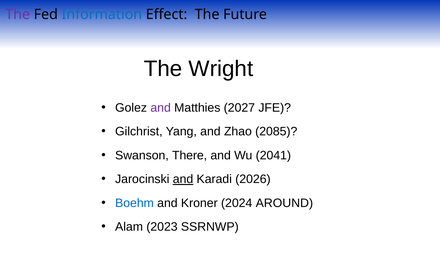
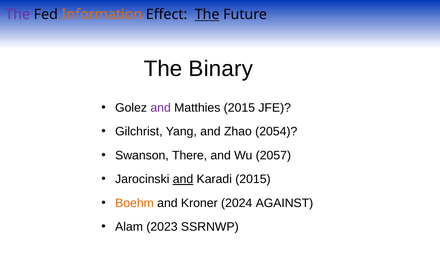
Information colour: blue -> orange (102, 15)
The underline: none -> present (207, 15)
Wright: Wright -> Binary (221, 69)
Matthies 2027: 2027 -> 2015 (239, 108)
2085: 2085 -> 2054 (276, 132)
2041: 2041 -> 2057 (273, 155)
Karadi 2026: 2026 -> 2015 (253, 179)
Boehm colour: blue -> orange (134, 203)
AROUND: AROUND -> AGAINST (284, 203)
